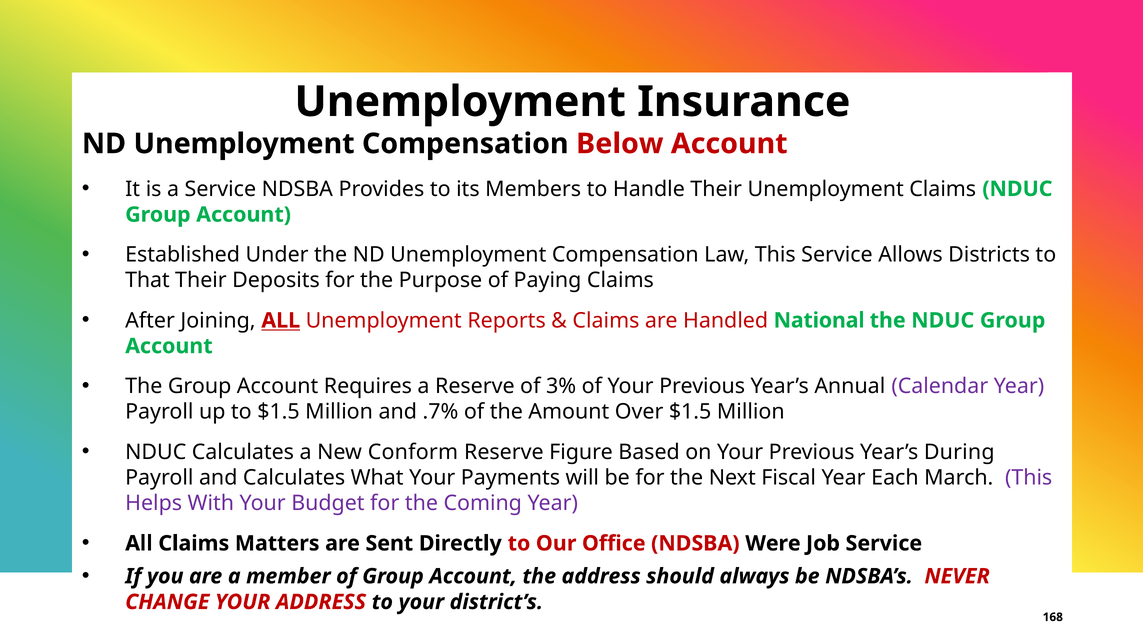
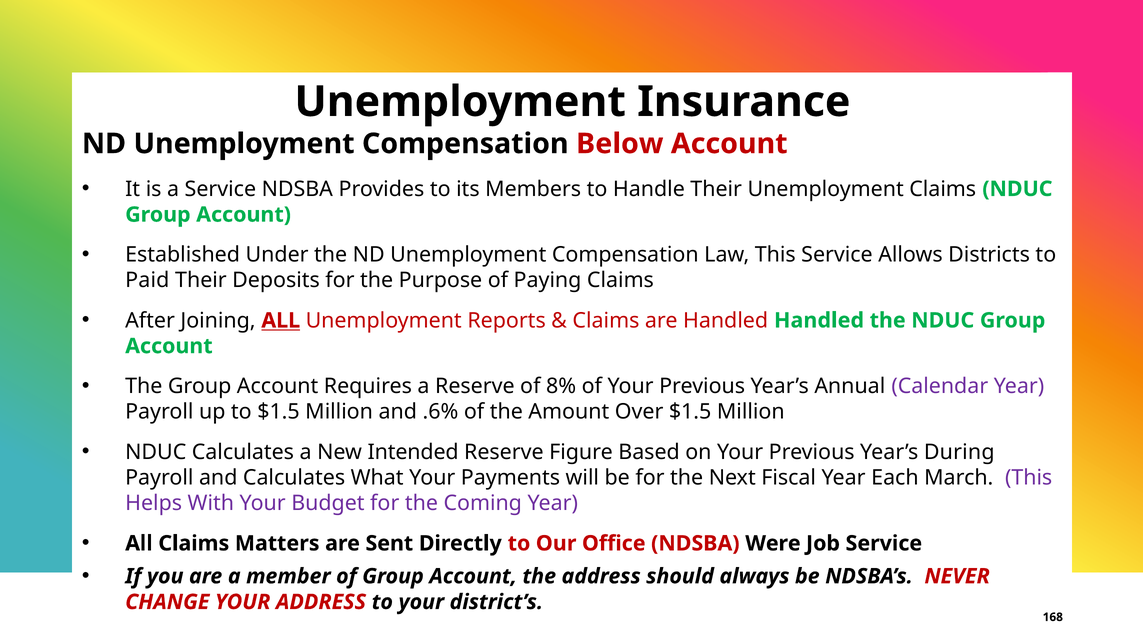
That: That -> Paid (147, 280)
Handled National: National -> Handled (819, 320)
3%: 3% -> 8% (561, 386)
.7%: .7% -> .6% (440, 412)
Conform: Conform -> Intended (413, 452)
